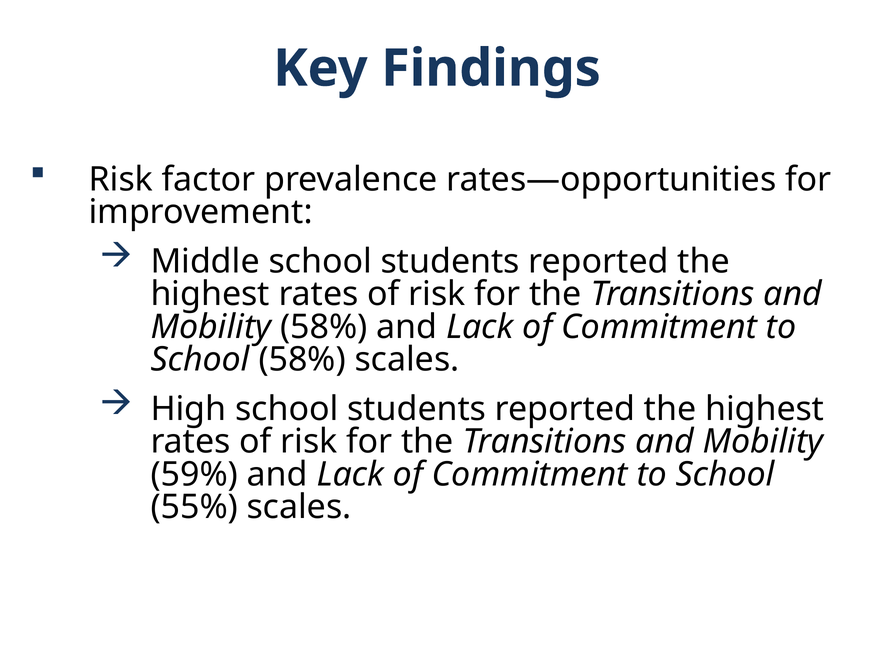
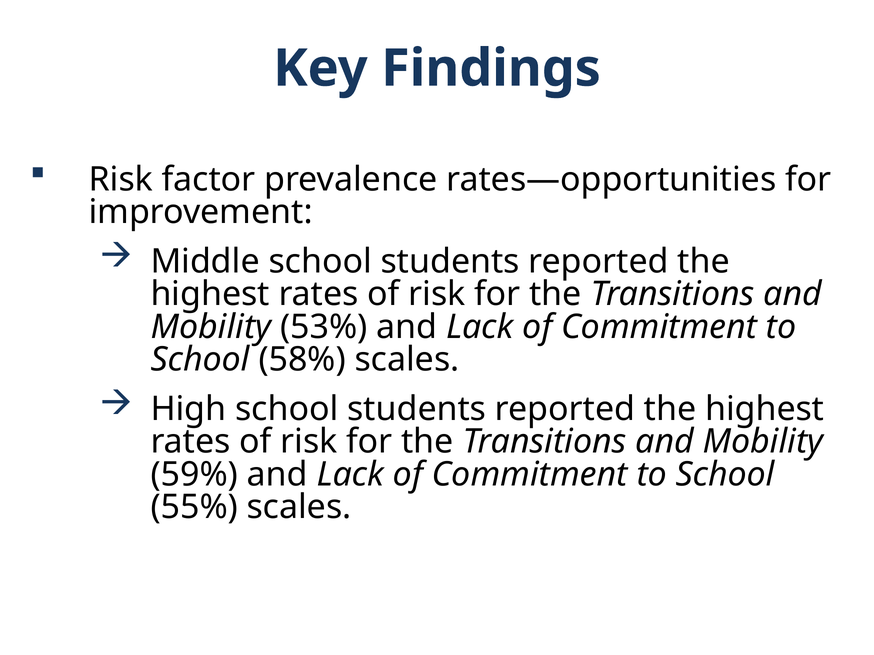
Mobility 58%: 58% -> 53% (324, 327)
